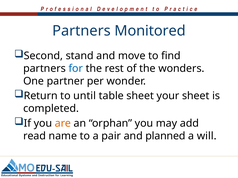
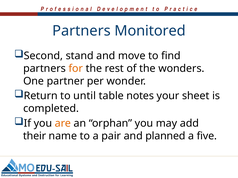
for colour: blue -> orange (76, 69)
table sheet: sheet -> notes (140, 96)
read: read -> their (35, 136)
will: will -> five (207, 136)
